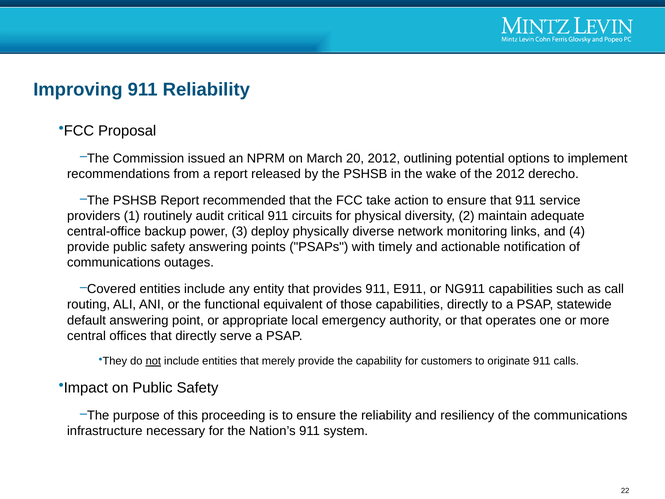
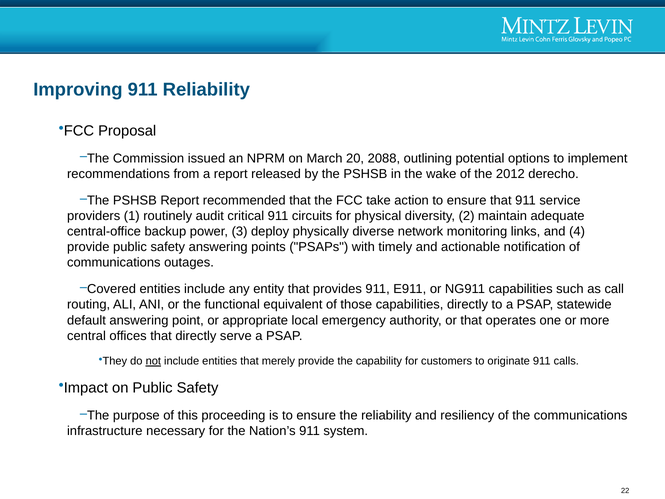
20 2012: 2012 -> 2088 (384, 158)
